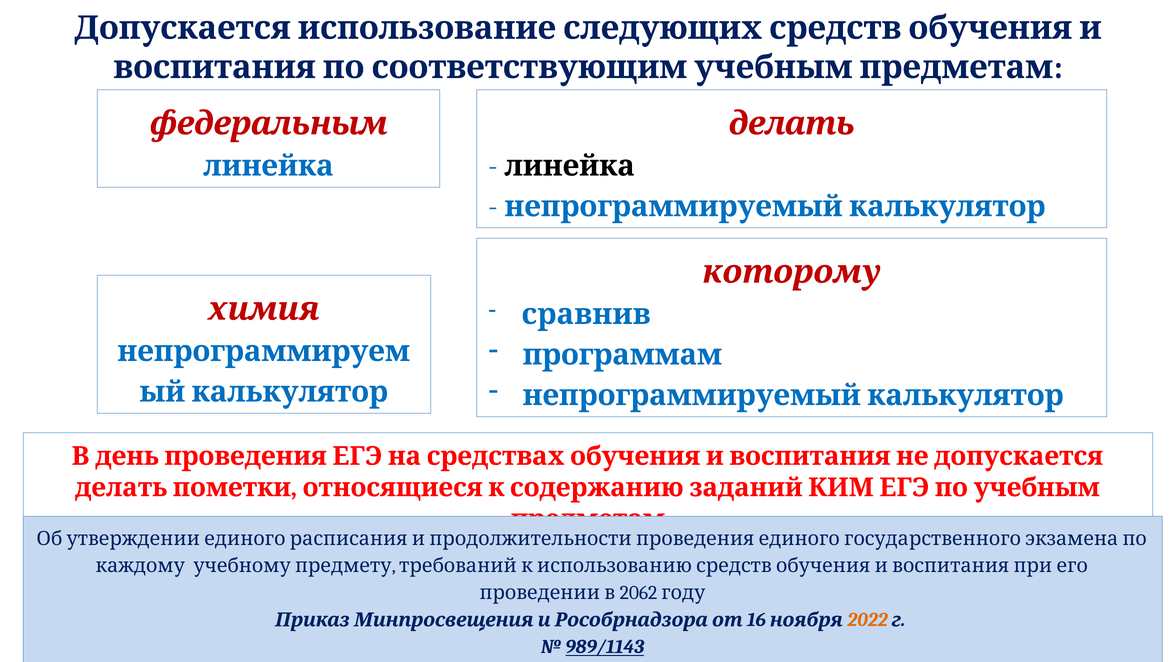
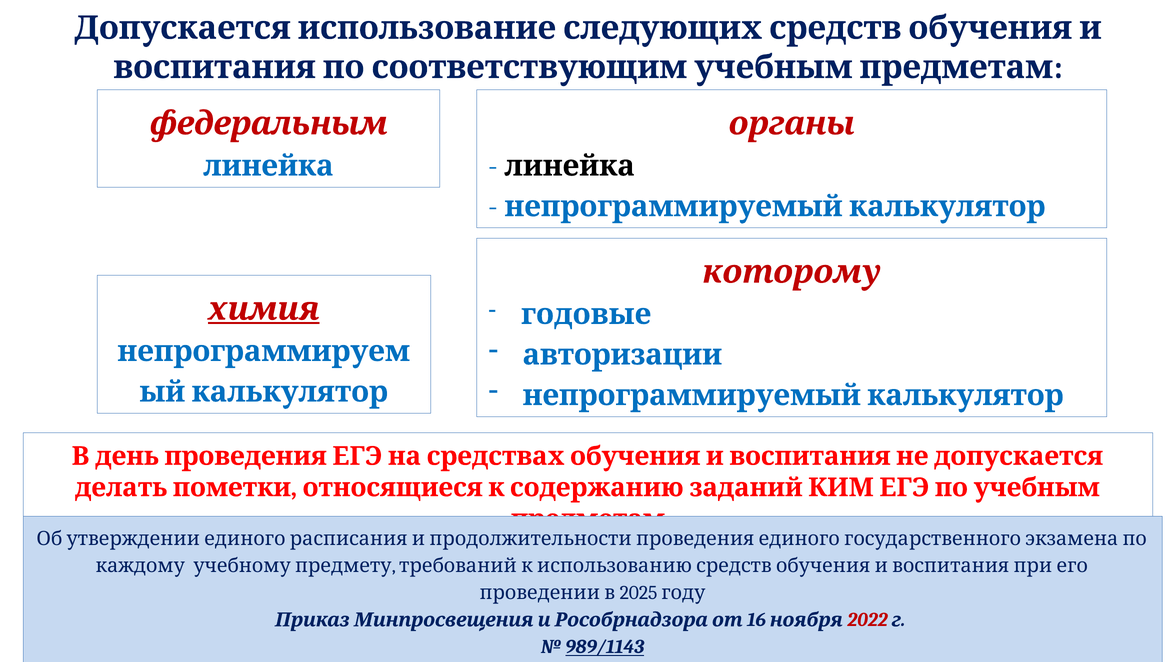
делать: делать -> органы (792, 123)
химия underline: none -> present (264, 309)
сравнив: сравнив -> годовые (586, 314)
программам: программам -> авторизации (622, 355)
2062: 2062 -> 2025 (639, 592)
2022 colour: orange -> red (868, 619)
